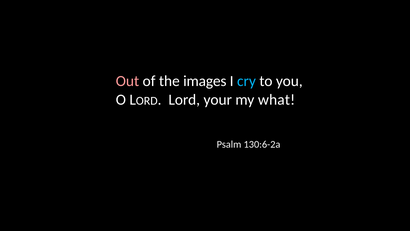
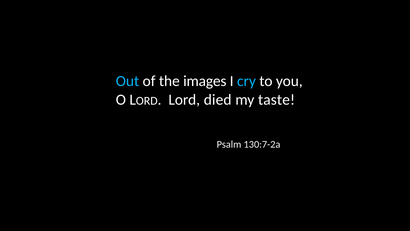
Out colour: pink -> light blue (128, 81)
your: your -> died (218, 99)
what: what -> taste (277, 99)
130:6-2a: 130:6-2a -> 130:7-2a (262, 144)
